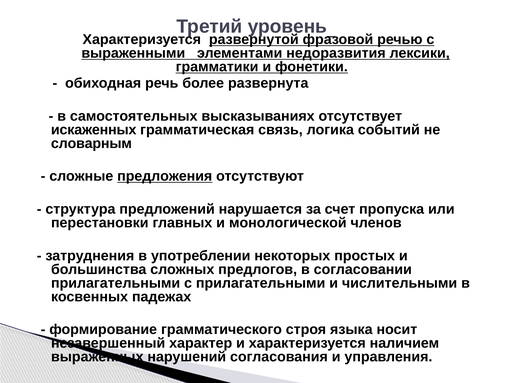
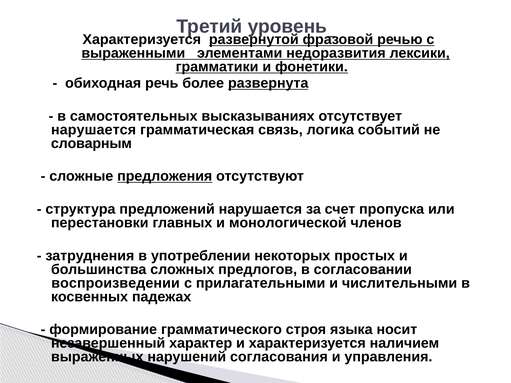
развернута underline: none -> present (268, 83)
искаженных: искаженных -> нарушается (94, 130)
прилагательными: прилагательными -> воспроизведении (116, 283)
